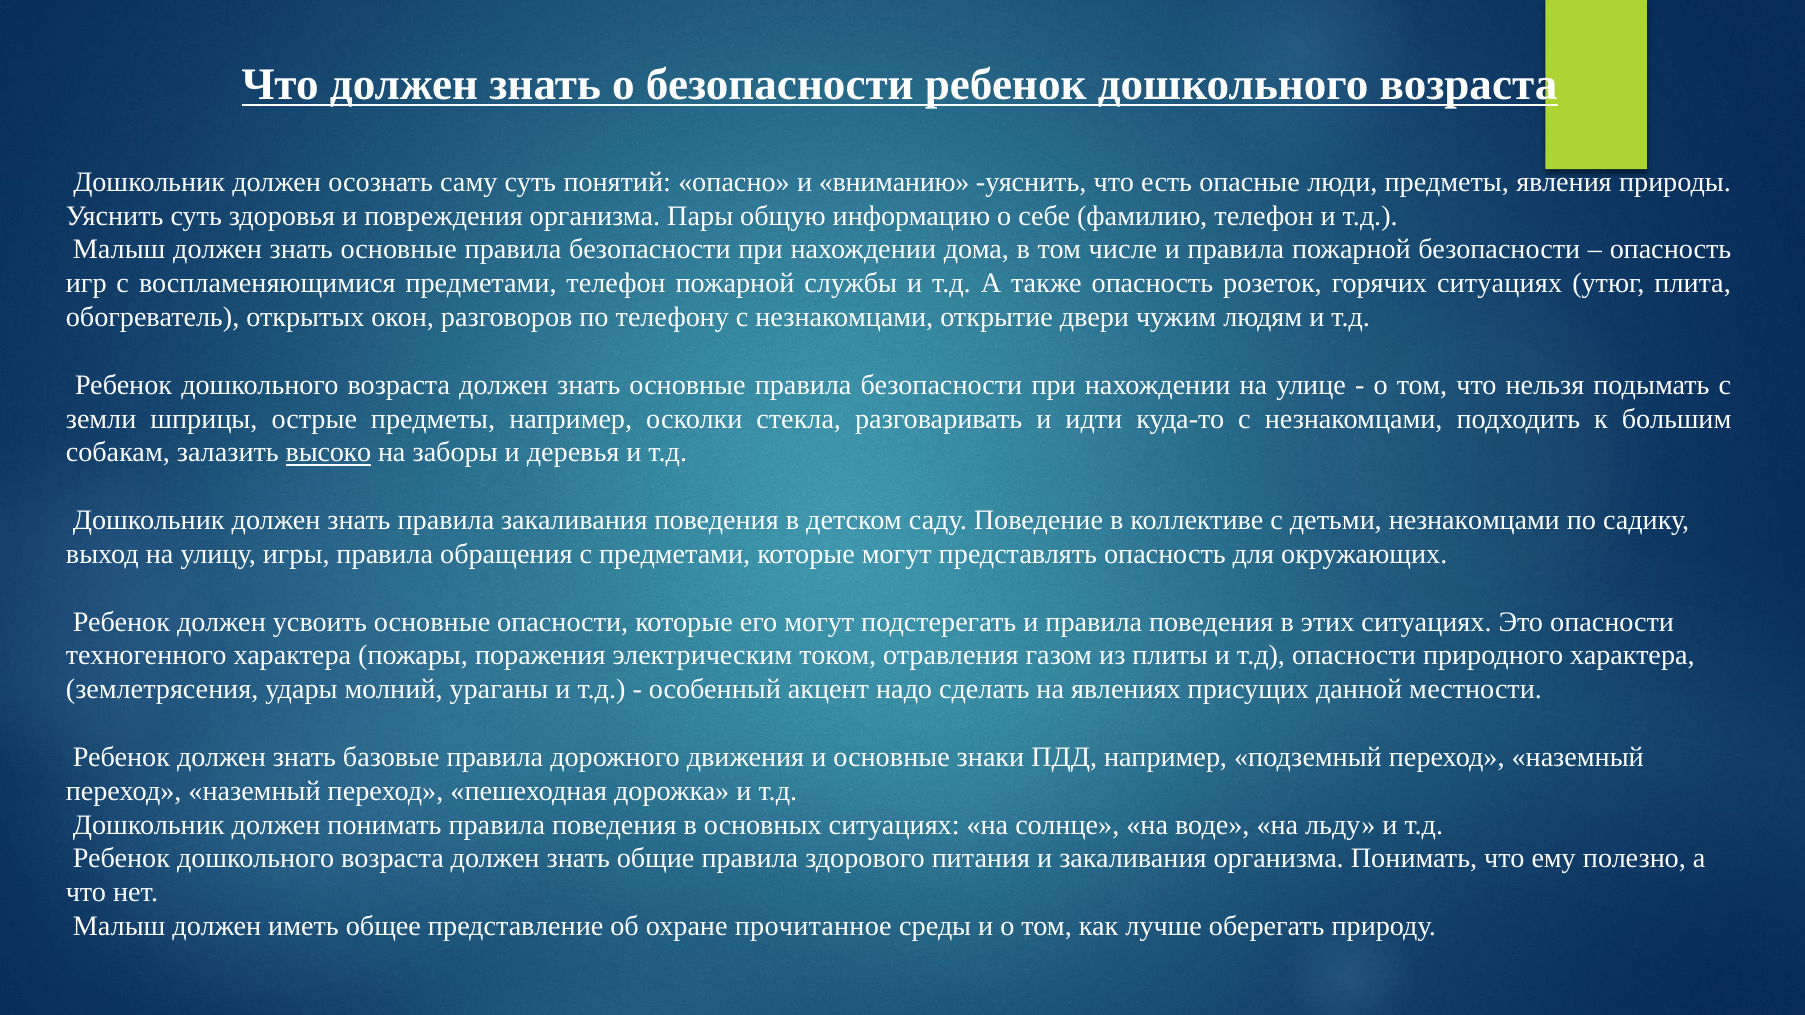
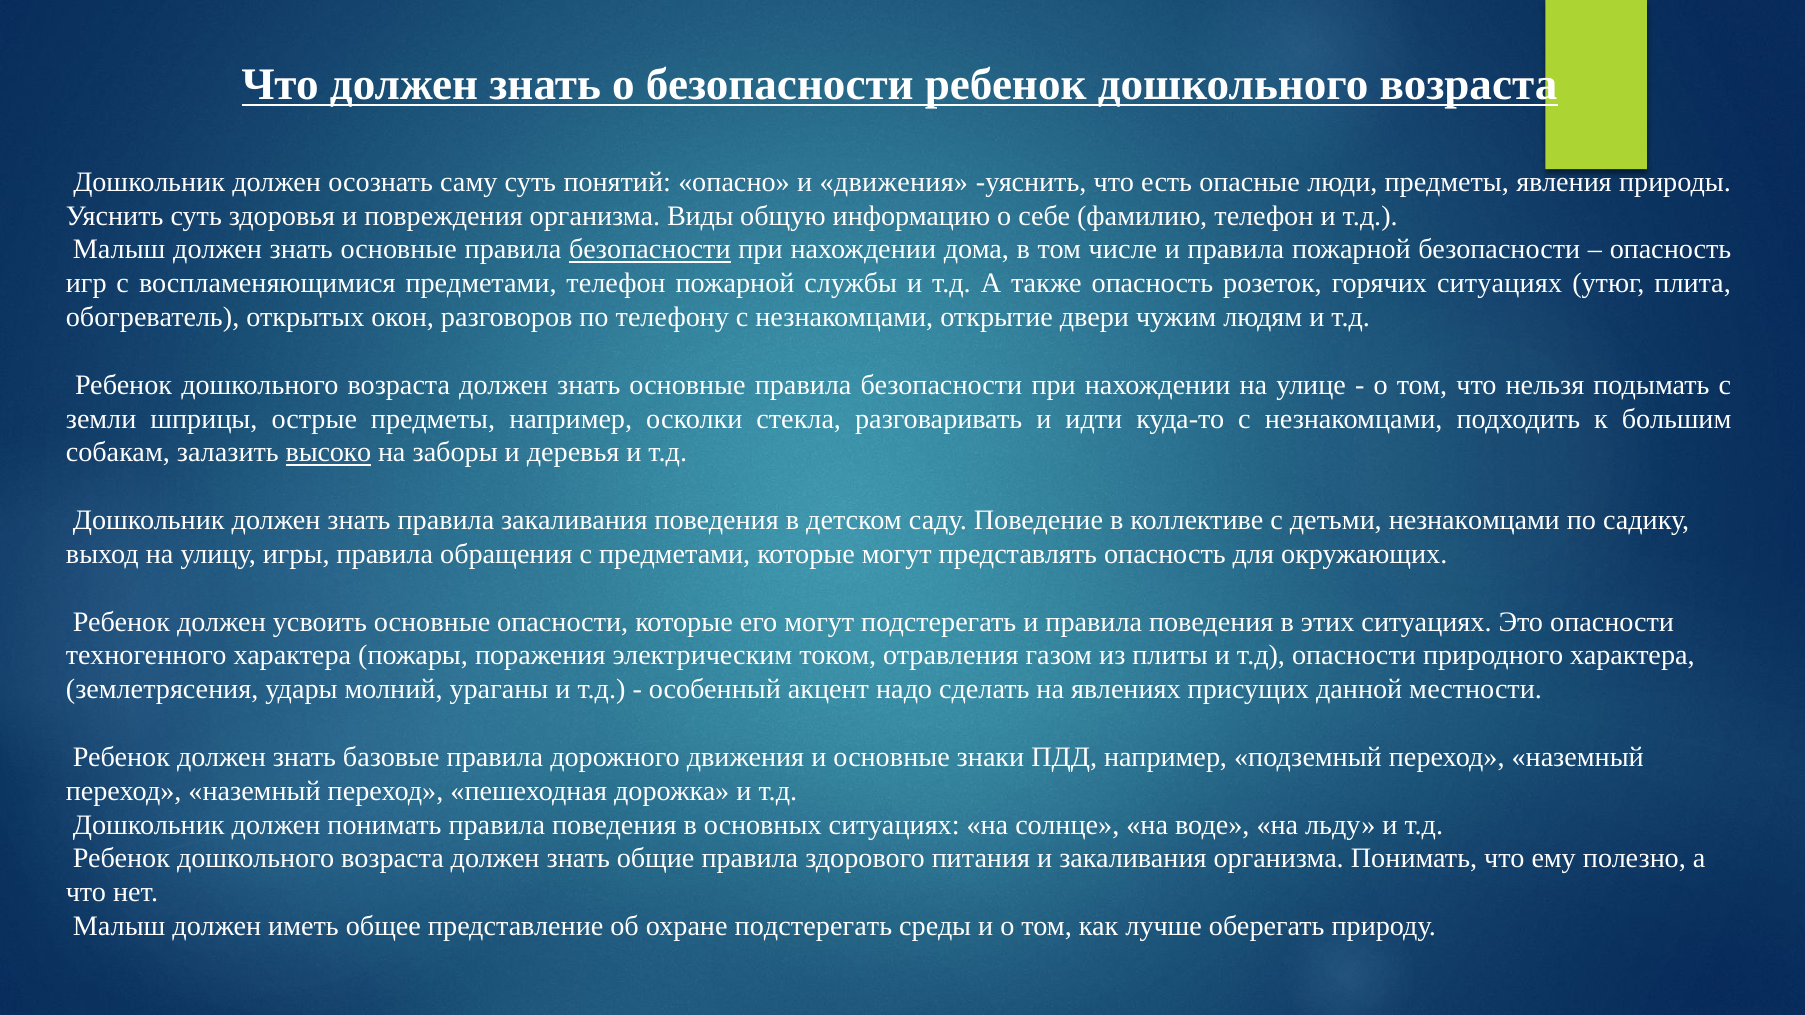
и вниманию: вниманию -> движения (894, 182)
Пары: Пары -> Виды (700, 216)
безопасности underline: none -> present (650, 250)
охране прочитанное: прочитанное -> подстерегать (813, 927)
